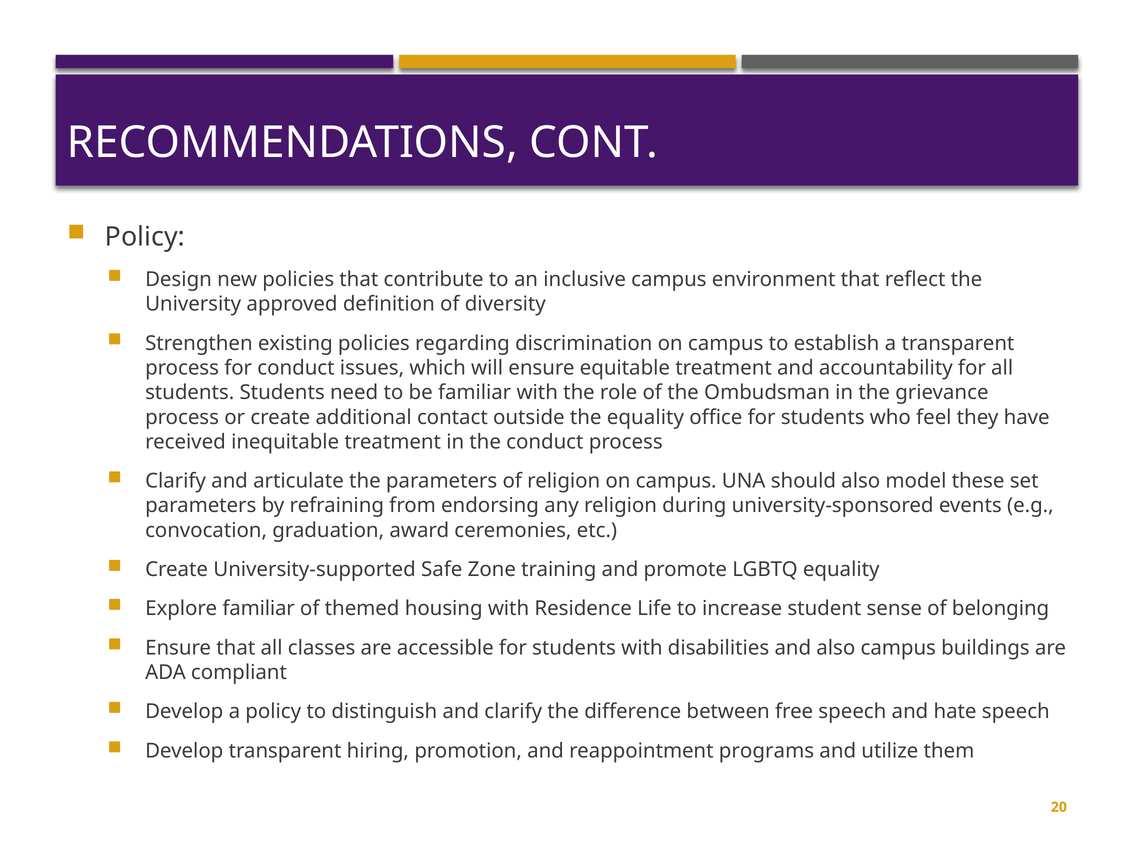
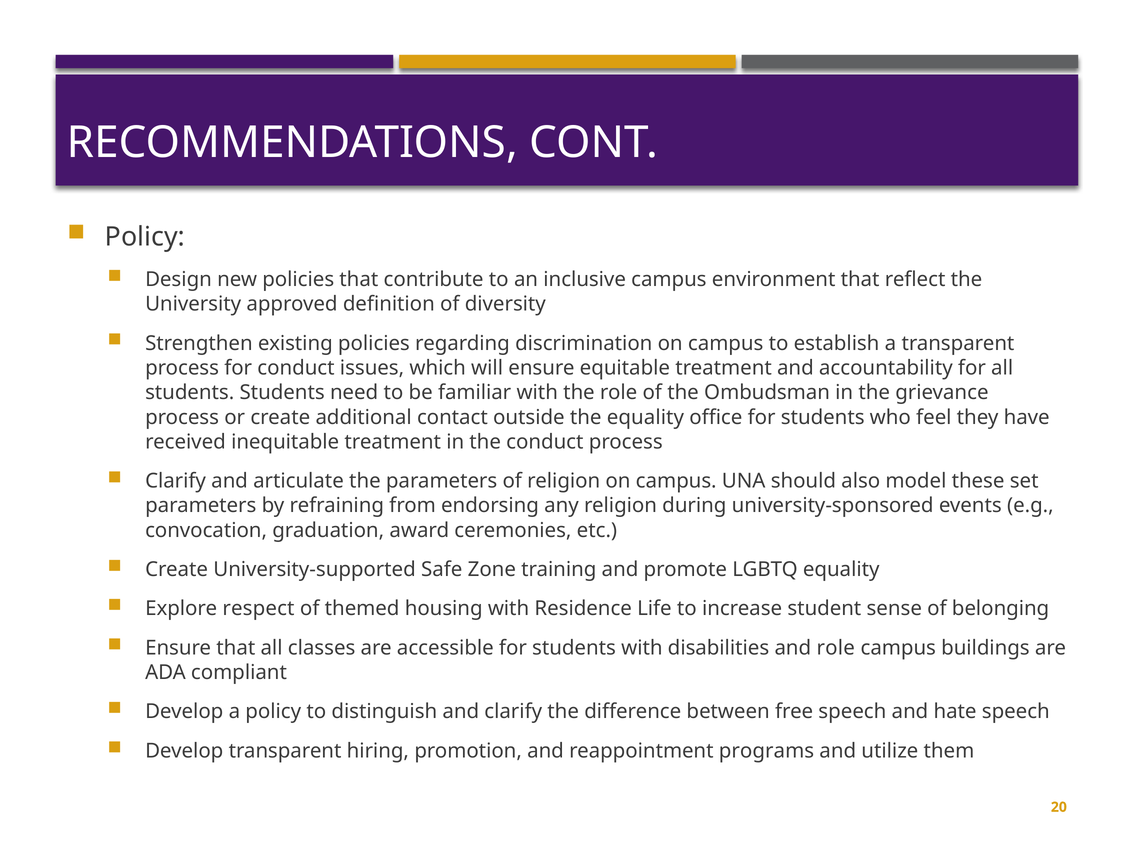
Explore familiar: familiar -> respect (258, 608)
and also: also -> role (836, 647)
